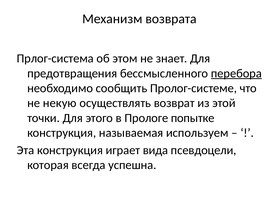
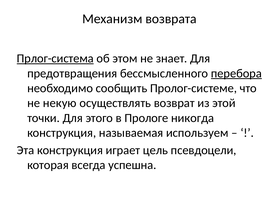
Прлог-система underline: none -> present (55, 59)
попытке: попытке -> никогда (193, 118)
вида: вида -> цель (155, 150)
